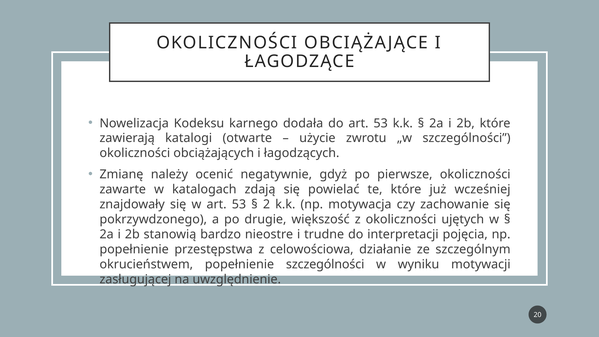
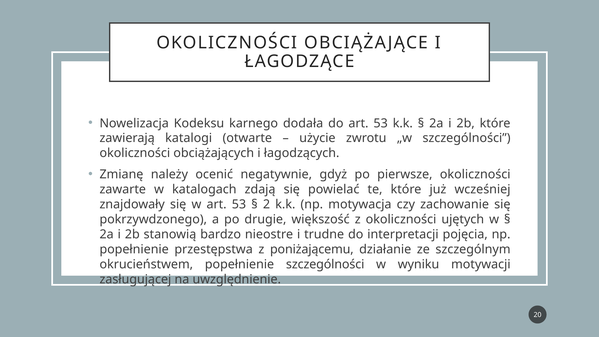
celowościowa: celowościowa -> poniżającemu (312, 249)
